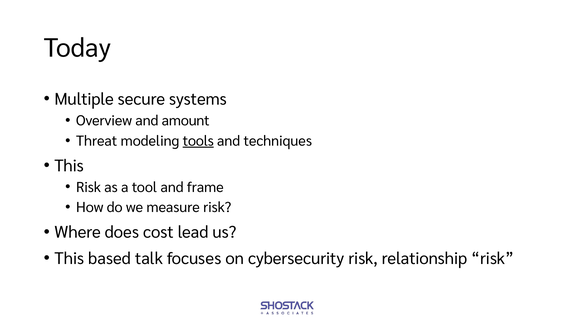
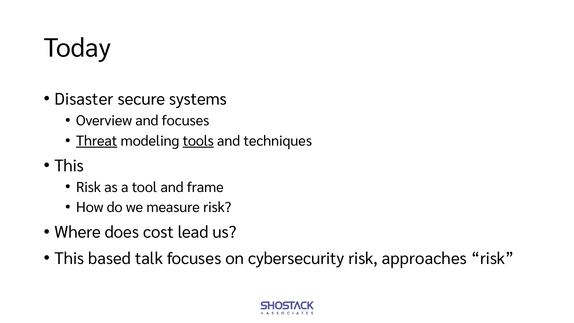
Multiple: Multiple -> Disaster (84, 99)
and amount: amount -> focuses (186, 121)
Threat underline: none -> present (97, 141)
relationship: relationship -> approaches (424, 258)
